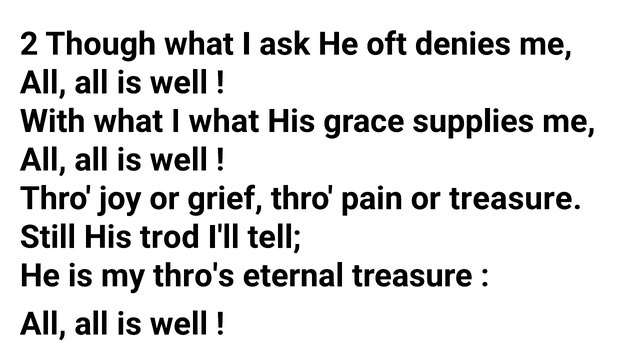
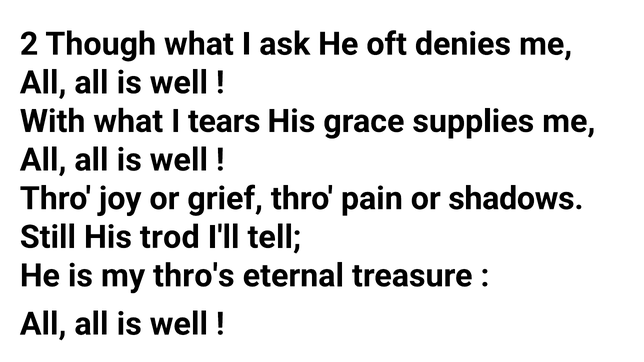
I what: what -> tears (224, 121)
or treasure: treasure -> shadows (516, 199)
